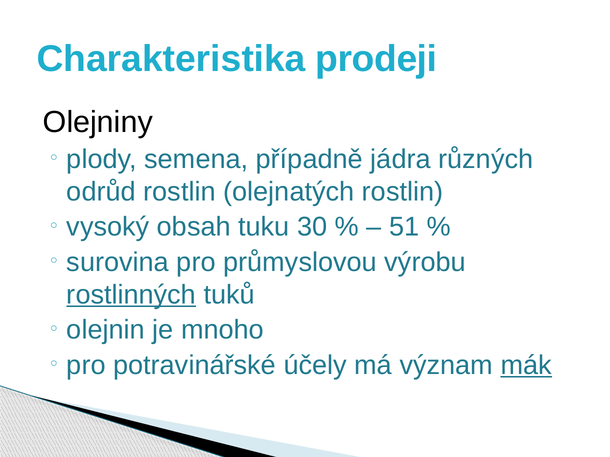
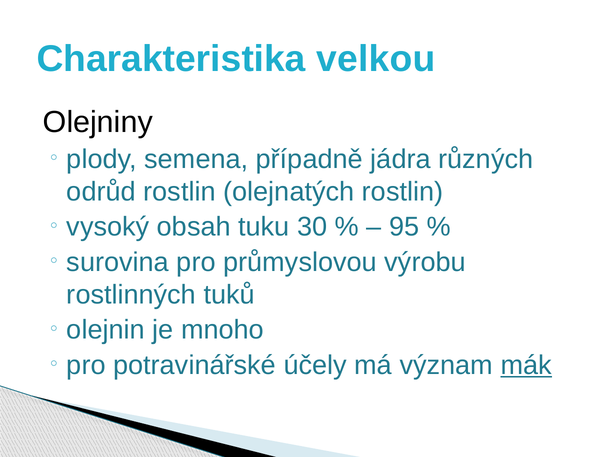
prodeji: prodeji -> velkou (376, 59)
51: 51 -> 95 (404, 227)
rostlinných underline: present -> none (131, 295)
